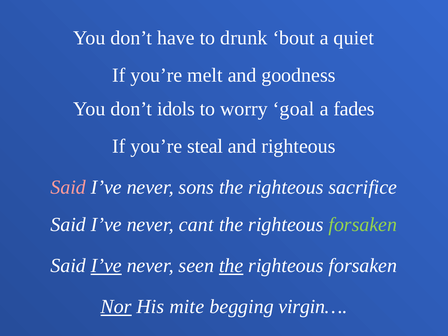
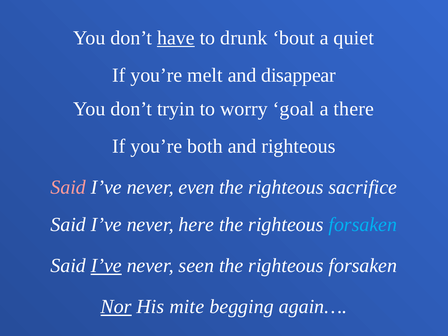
have underline: none -> present (176, 38)
goodness: goodness -> disappear (299, 75)
idols: idols -> tryin (176, 109)
fades: fades -> there (354, 109)
steal: steal -> both (205, 146)
sons: sons -> even (196, 187)
cant: cant -> here (196, 225)
forsaken colour: light green -> light blue (363, 225)
the underline: present -> none (231, 266)
virgin…: virgin… -> again… (313, 307)
